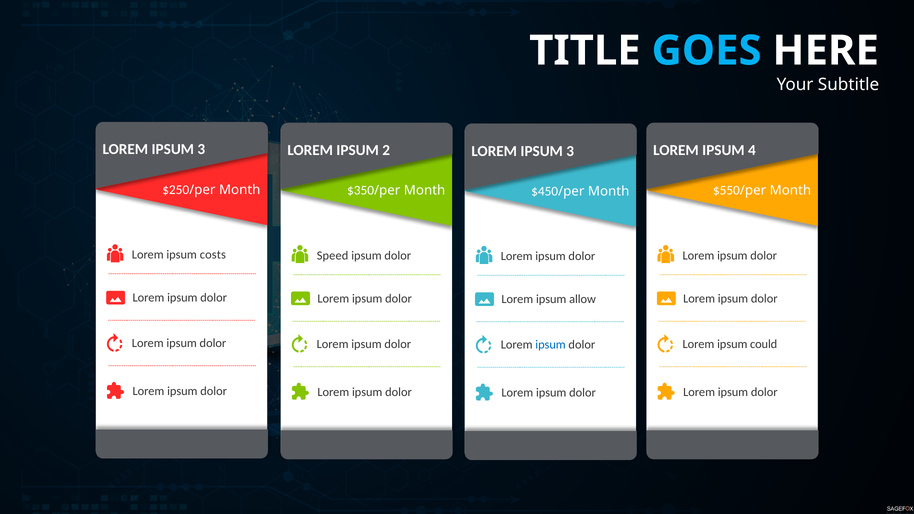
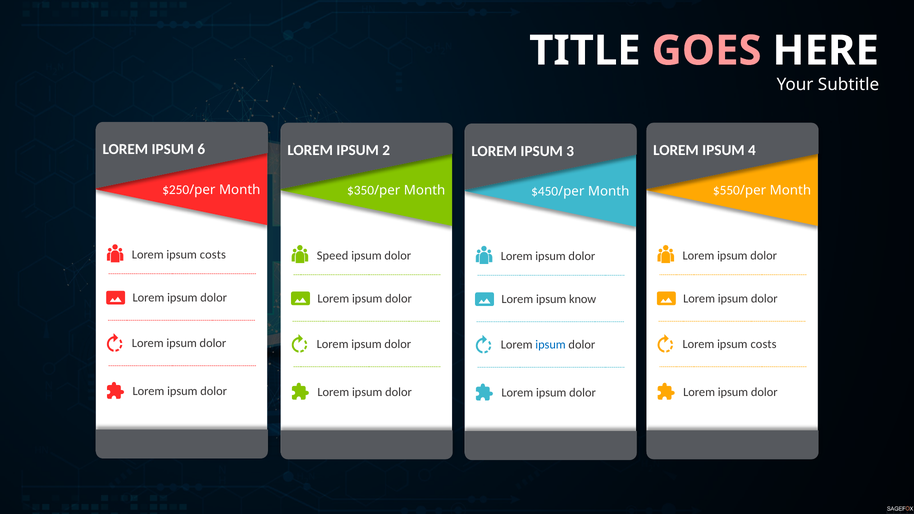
GOES colour: light blue -> pink (707, 51)
3: 3 -> 6 (201, 149)
allow: allow -> know (583, 299)
could: could -> costs (764, 344)
